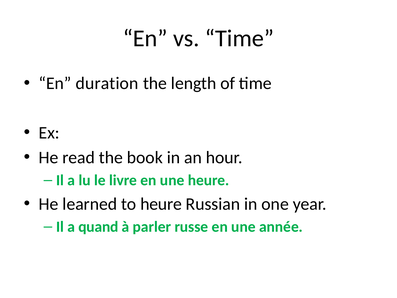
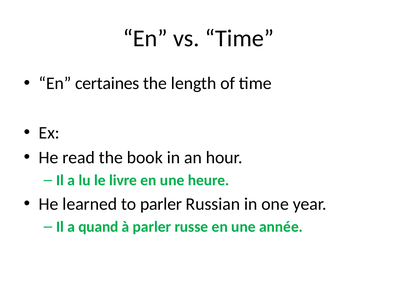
duration: duration -> certaines (107, 83)
to heure: heure -> parler (161, 204)
